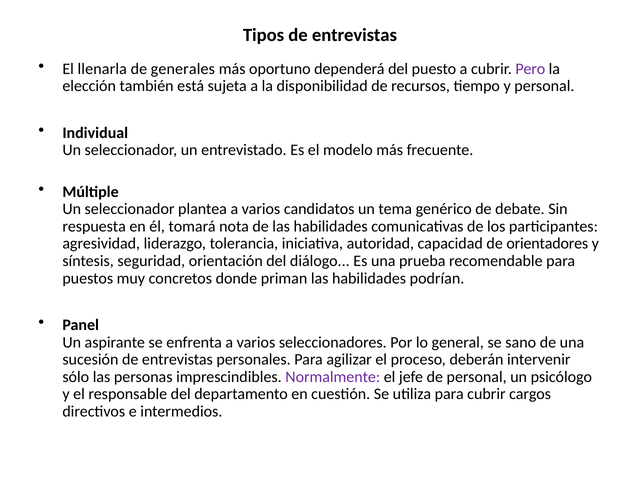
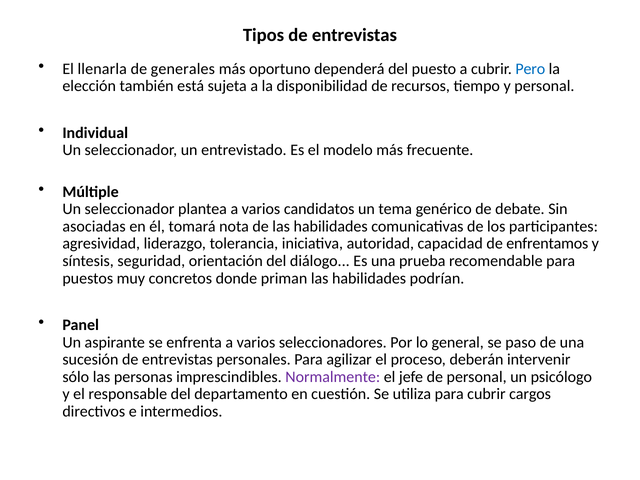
Pero colour: purple -> blue (530, 69)
respuesta: respuesta -> asociadas (94, 226)
orientadores: orientadores -> enfrentamos (547, 244)
sano: sano -> paso (521, 342)
